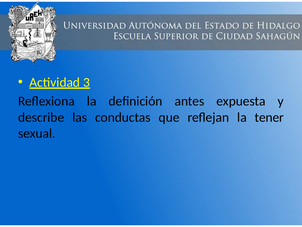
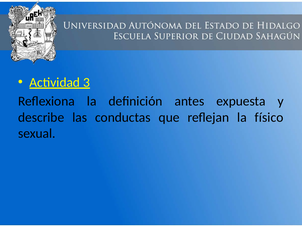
tener: tener -> físico (269, 117)
